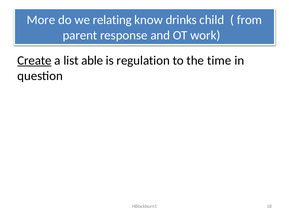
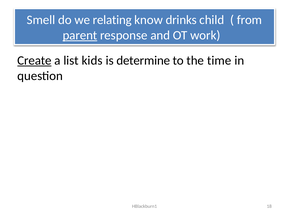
More: More -> Smell (41, 20)
parent underline: none -> present (80, 35)
able: able -> kids (92, 61)
regulation: regulation -> determine (143, 61)
